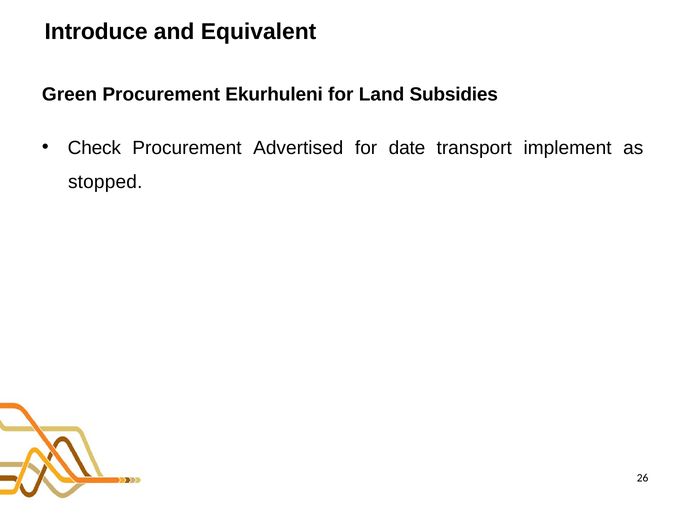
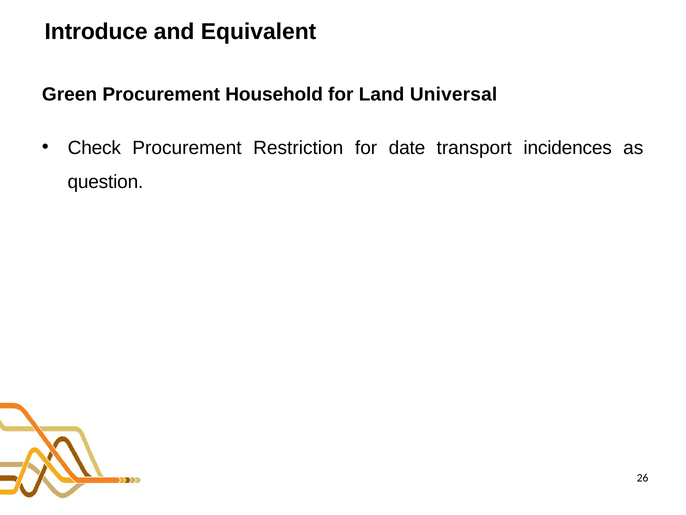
Ekurhuleni: Ekurhuleni -> Household (274, 94)
Subsidies: Subsidies -> Universal (454, 94)
Advertised: Advertised -> Restriction (298, 148)
implement: implement -> incidences (568, 148)
stopped: stopped -> question (105, 182)
